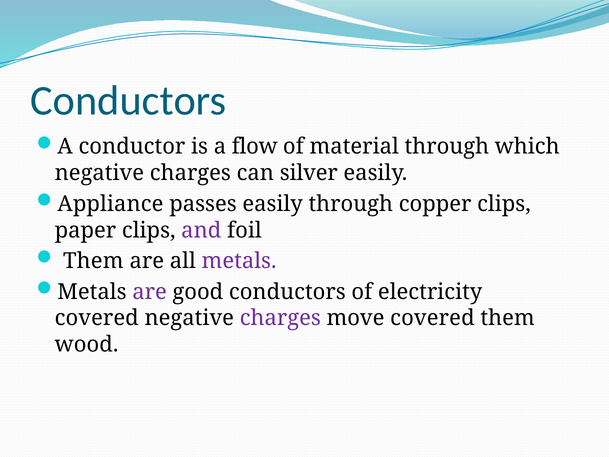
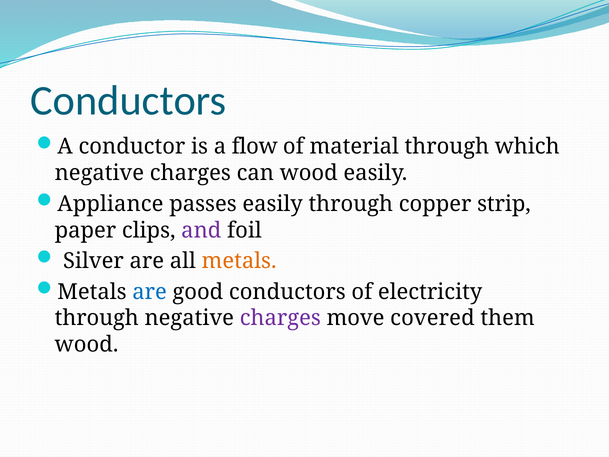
can silver: silver -> wood (309, 173)
copper clips: clips -> strip (504, 204)
Them: Them -> Silver (93, 261)
metals colour: purple -> orange (239, 261)
are colour: purple -> blue (150, 292)
covered: covered -> through (97, 318)
